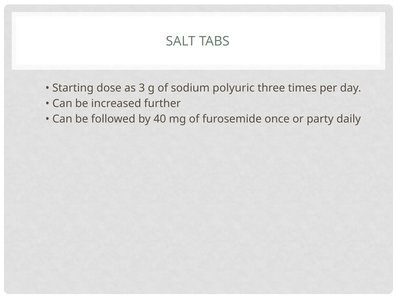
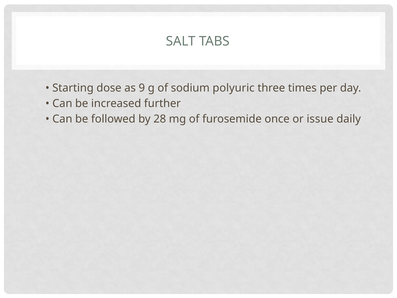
3: 3 -> 9 (142, 88)
40: 40 -> 28 (160, 119)
party: party -> issue (320, 119)
